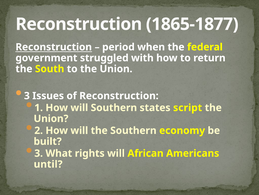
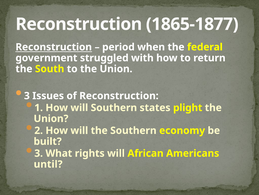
script: script -> plight (188, 107)
